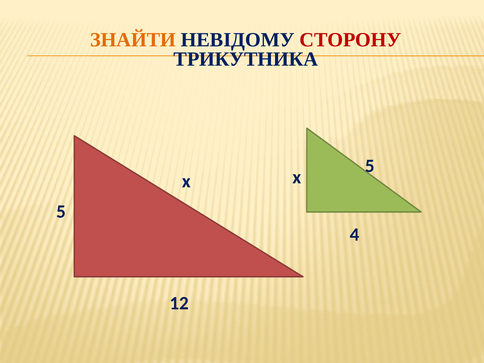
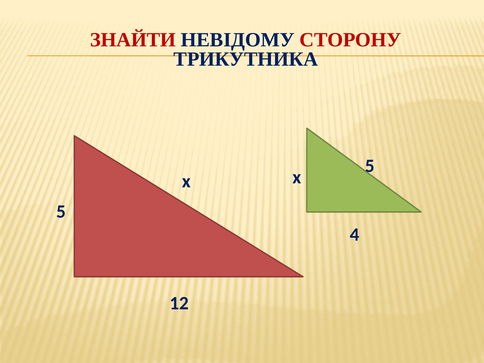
ЗНАЙТИ colour: orange -> red (133, 40)
